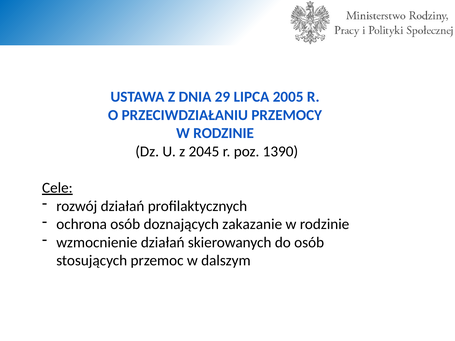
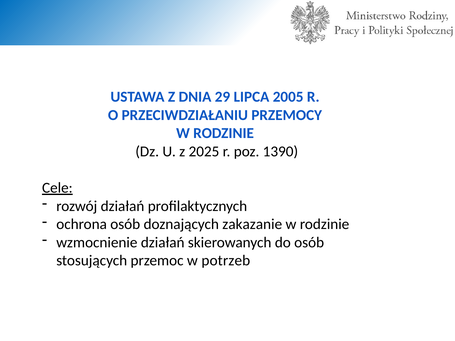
2045: 2045 -> 2025 (204, 152)
dalszym: dalszym -> potrzeb (226, 261)
